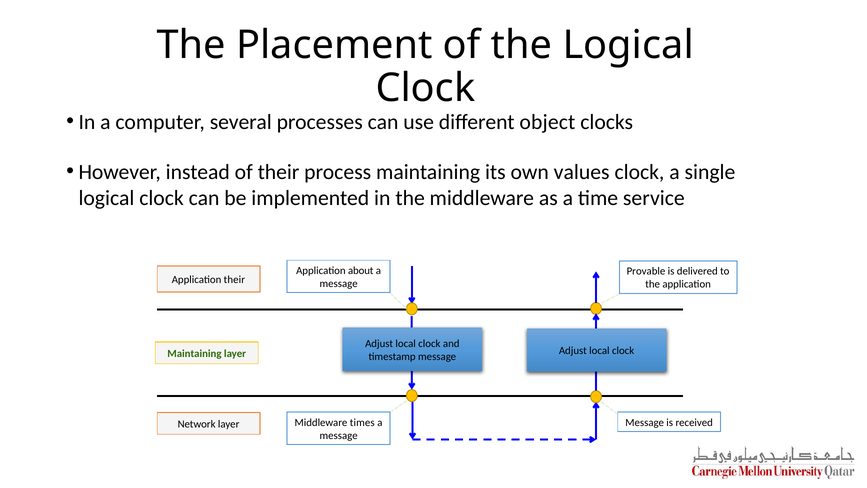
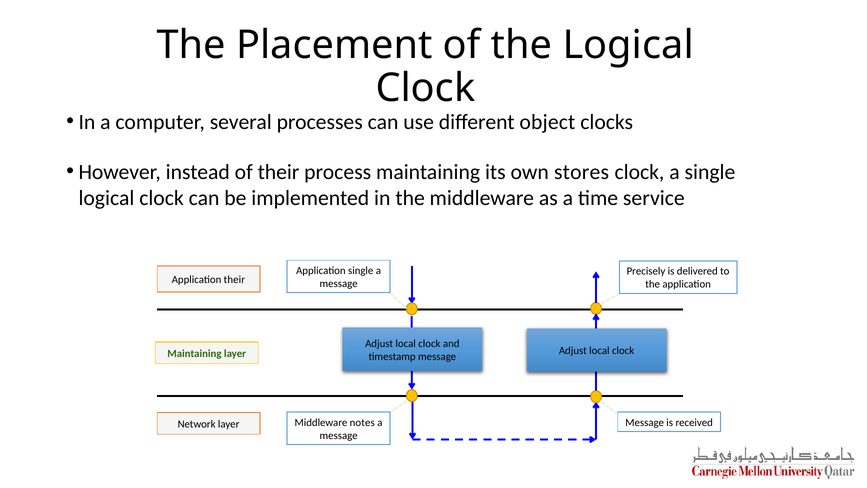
values: values -> stores (582, 172)
Application about: about -> single (361, 271)
Provable: Provable -> Precisely (646, 271)
times: times -> notes (362, 422)
